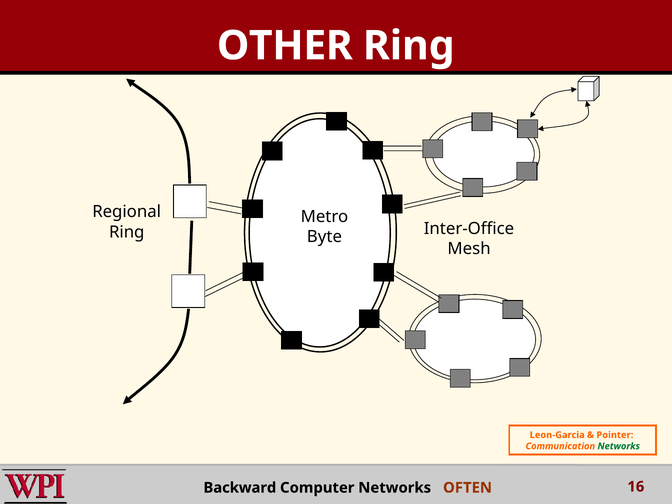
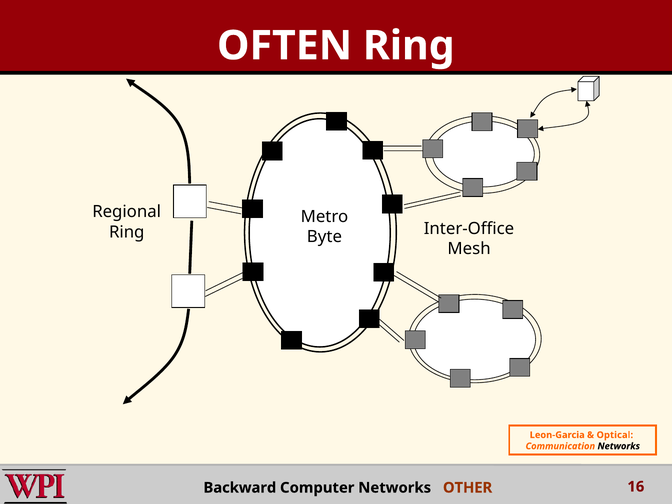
OTHER: OTHER -> OFTEN (285, 46)
Pointer: Pointer -> Optical (615, 435)
Networks colour: green -> black (619, 446)
OFTEN: OFTEN -> OTHER (468, 488)
